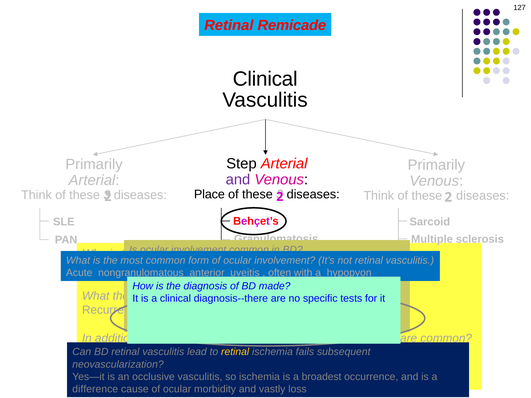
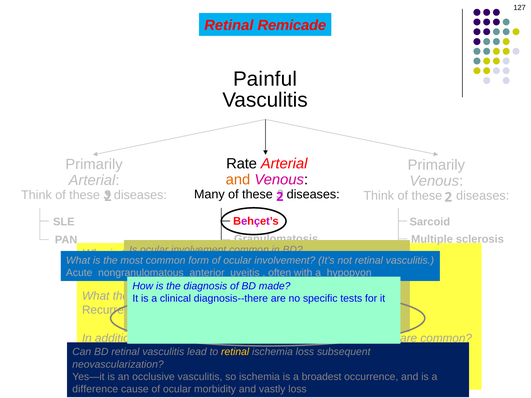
Clinical: Clinical -> Painful (265, 79)
Step: Step -> Rate (242, 164)
and colour: purple -> orange (238, 180)
Place: Place -> Many (209, 195)
ischemia fails: fails -> loss (305, 352)
